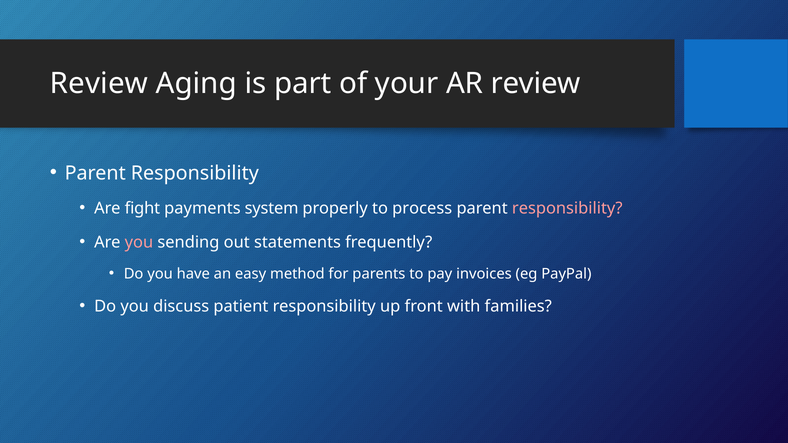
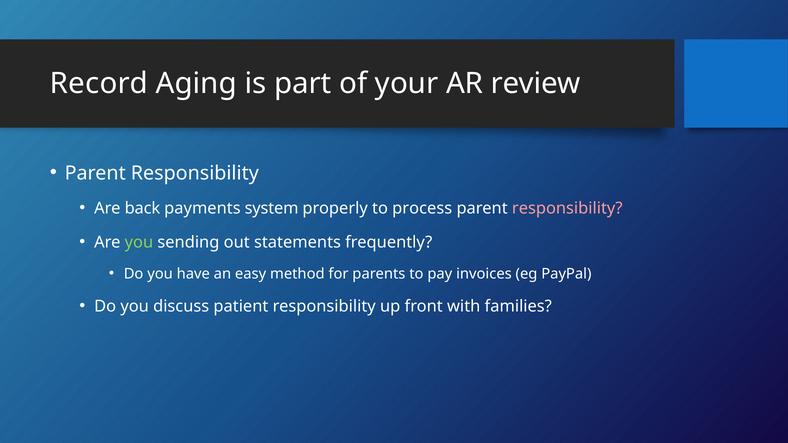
Review: Review -> Record (99, 83)
fight: fight -> back (142, 209)
you colour: pink -> light green (139, 242)
